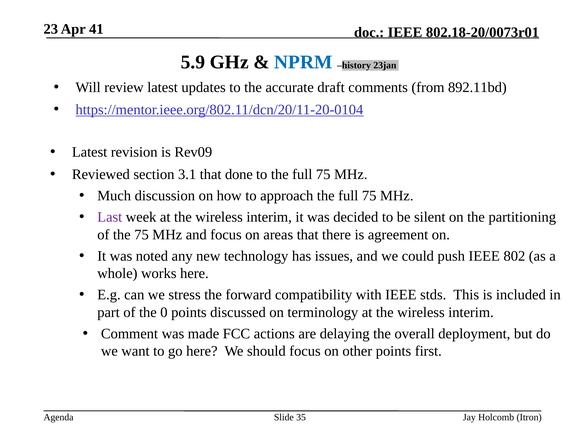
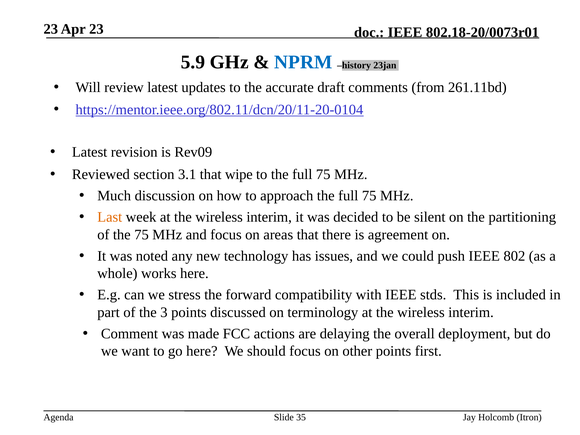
Apr 41: 41 -> 23 (96, 29)
892.11bd: 892.11bd -> 261.11bd (477, 87)
done: done -> wipe (239, 174)
Last colour: purple -> orange (110, 217)
0: 0 -> 3 (164, 312)
